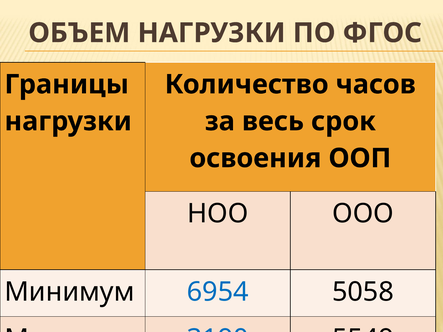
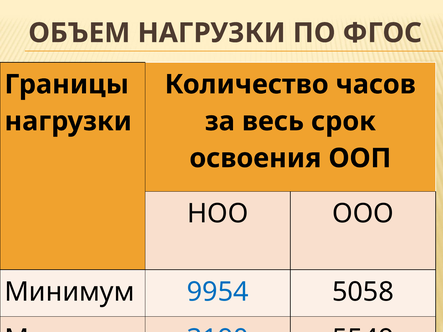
6954: 6954 -> 9954 (218, 292)
